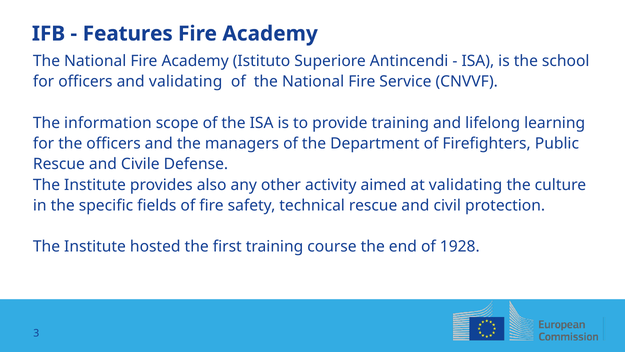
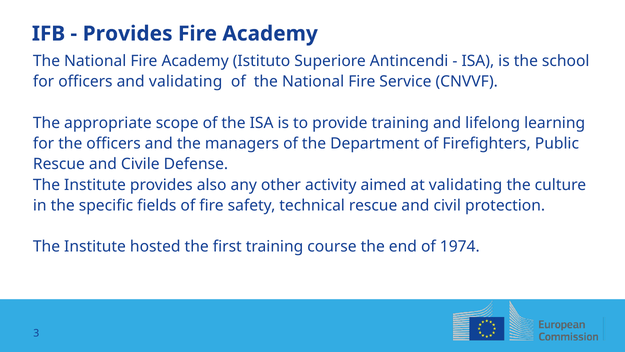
Features: Features -> Provides (128, 34)
information: information -> appropriate (108, 123)
1928: 1928 -> 1974 (460, 246)
